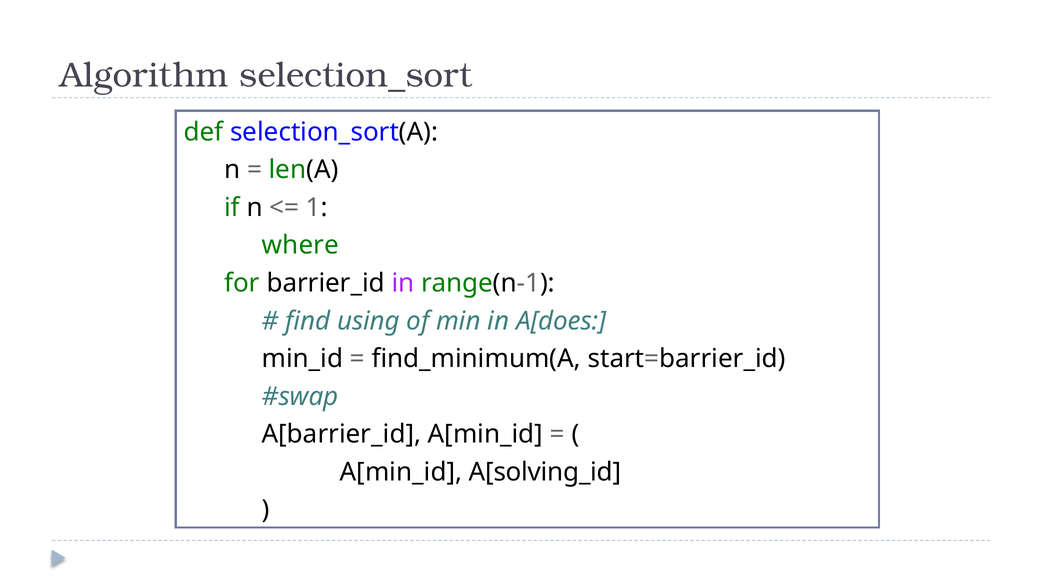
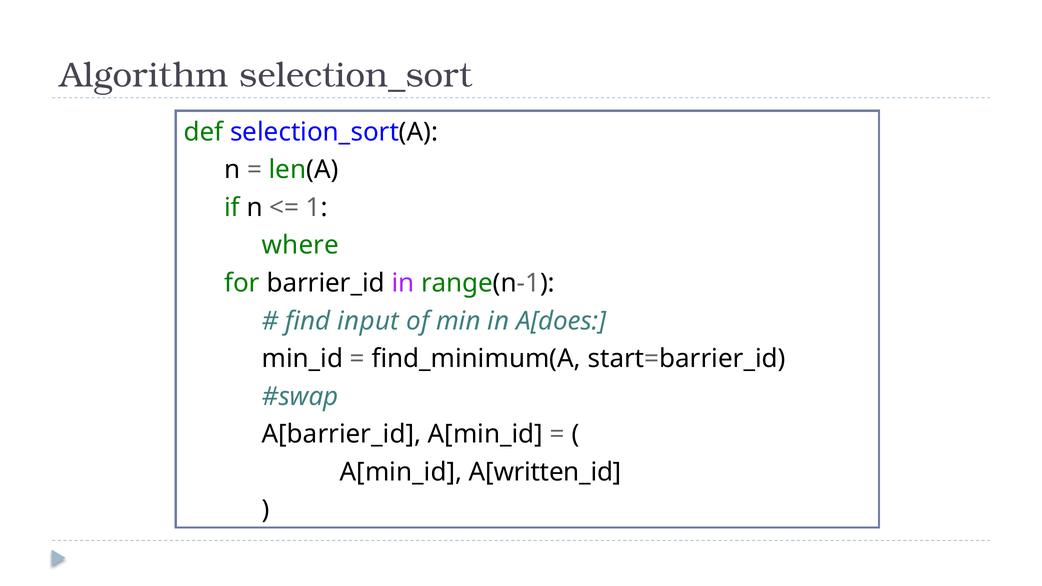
using: using -> input (368, 321)
A[solving_id: A[solving_id -> A[written_id (545, 472)
